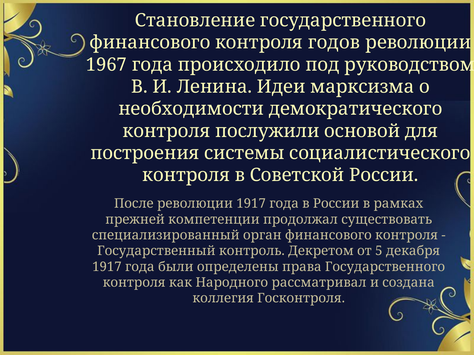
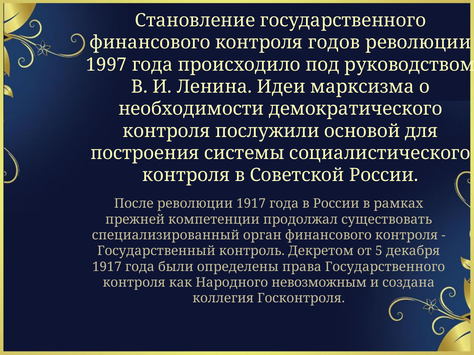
1967: 1967 -> 1997 (106, 65)
рассматривал: рассматривал -> невозможным (319, 283)
